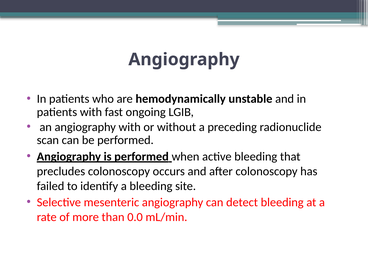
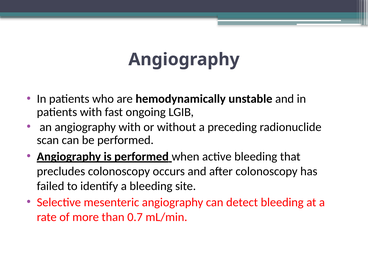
0.0: 0.0 -> 0.7 (135, 217)
